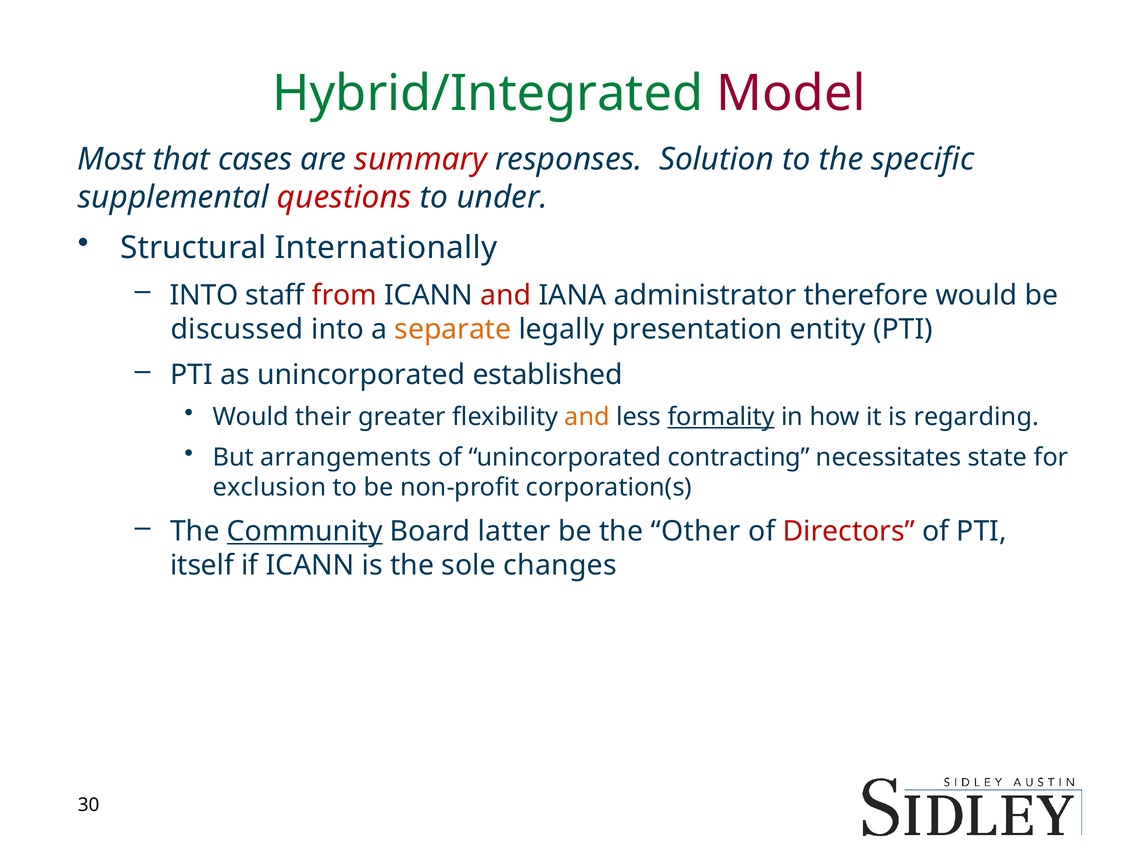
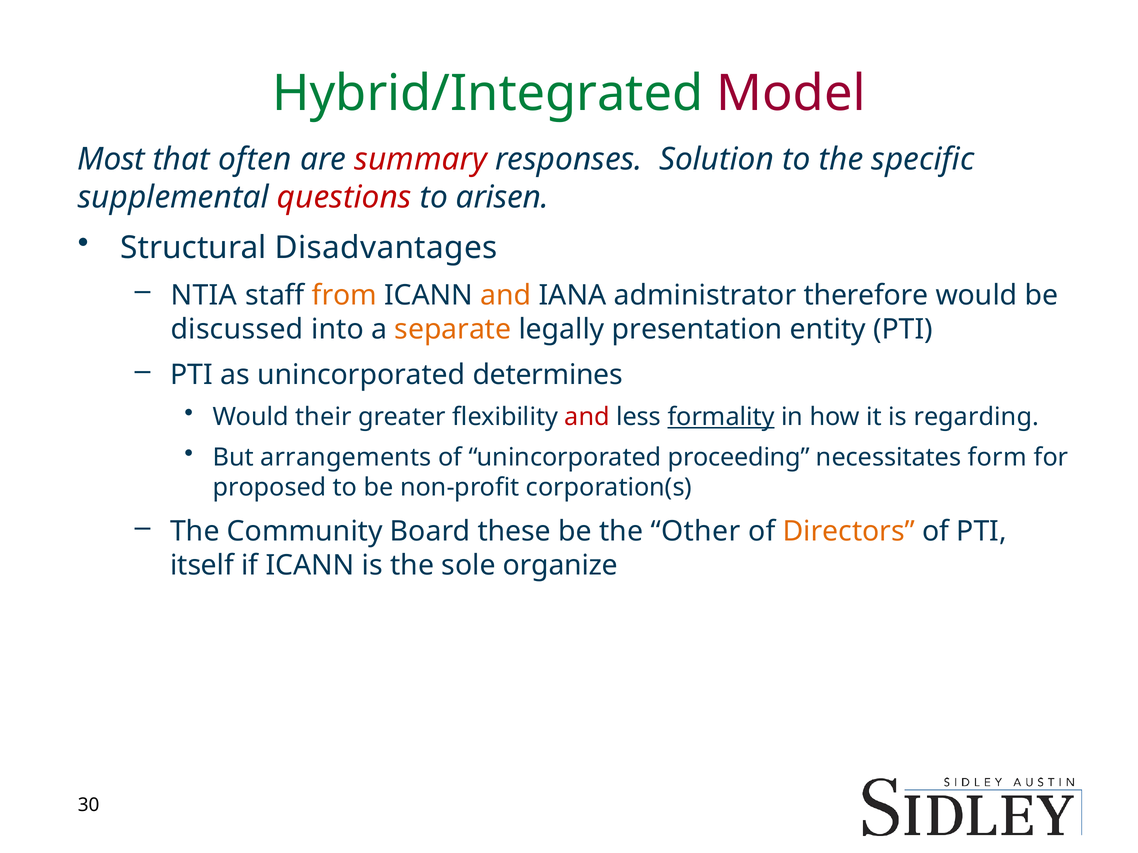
cases: cases -> often (255, 160)
under: under -> arisen (502, 198)
Internationally: Internationally -> Disadvantages (386, 248)
INTO: INTO -> NTIA (204, 295)
from colour: red -> orange (344, 295)
and colour: red -> orange (506, 295)
established: established -> determines (548, 375)
and colour: orange -> red (587, 417)
contracting: contracting -> proceeding (739, 458)
state: state -> form (997, 458)
exclusion: exclusion -> proposed (270, 488)
Community underline: present -> none (305, 532)
latter: latter -> these (514, 532)
Directors colour: red -> orange (849, 532)
changes: changes -> organize (560, 566)
